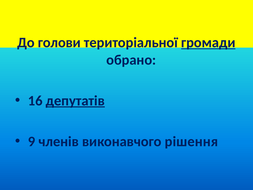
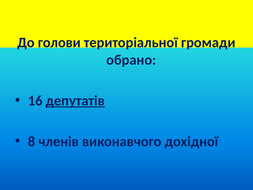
громади underline: present -> none (208, 43)
9: 9 -> 8 (32, 141)
рішення: рішення -> дохідної (191, 141)
